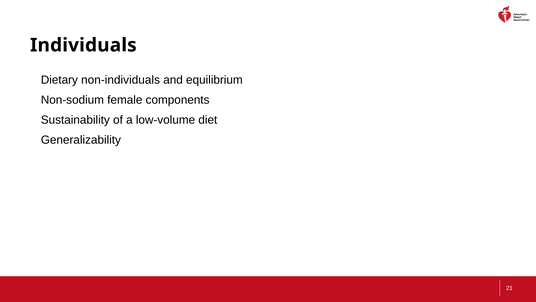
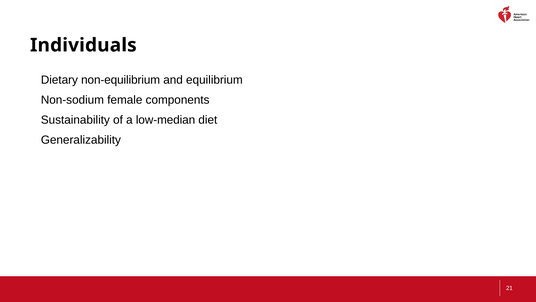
non-individuals: non-individuals -> non-equilibrium (121, 80)
low-volume: low-volume -> low-median (166, 120)
